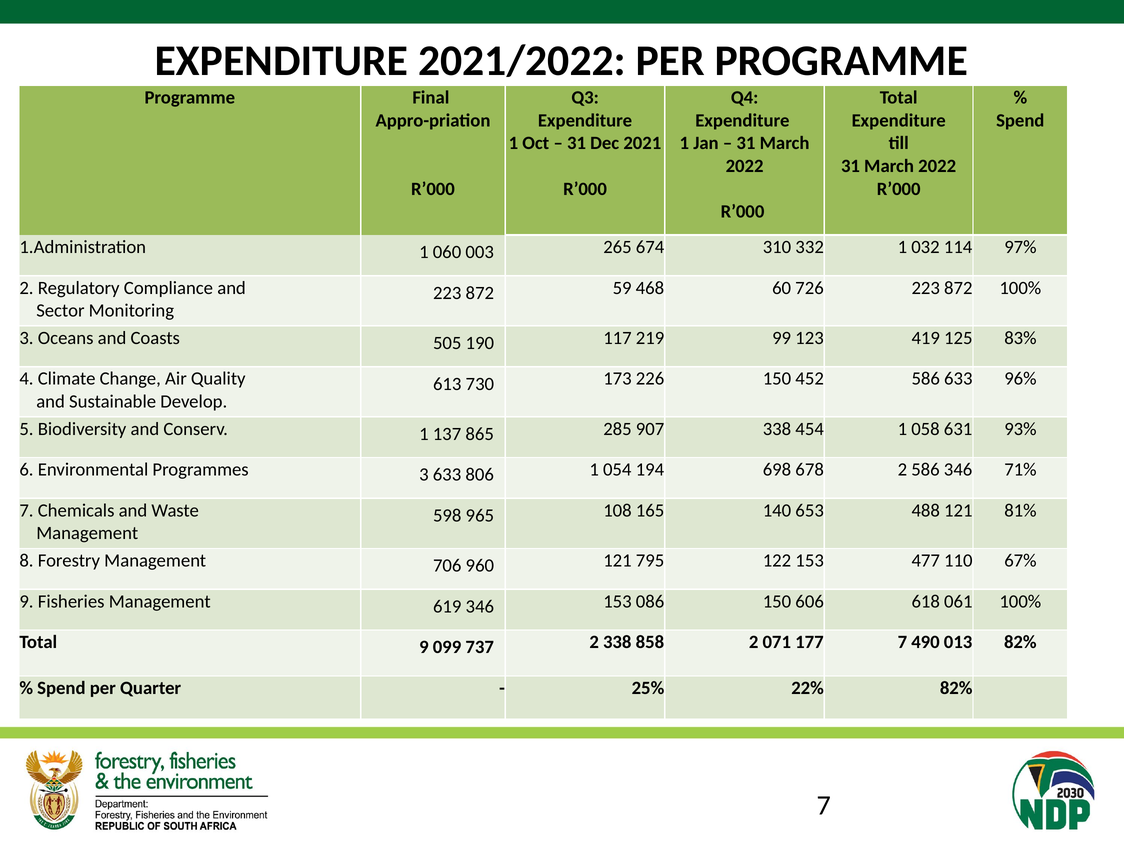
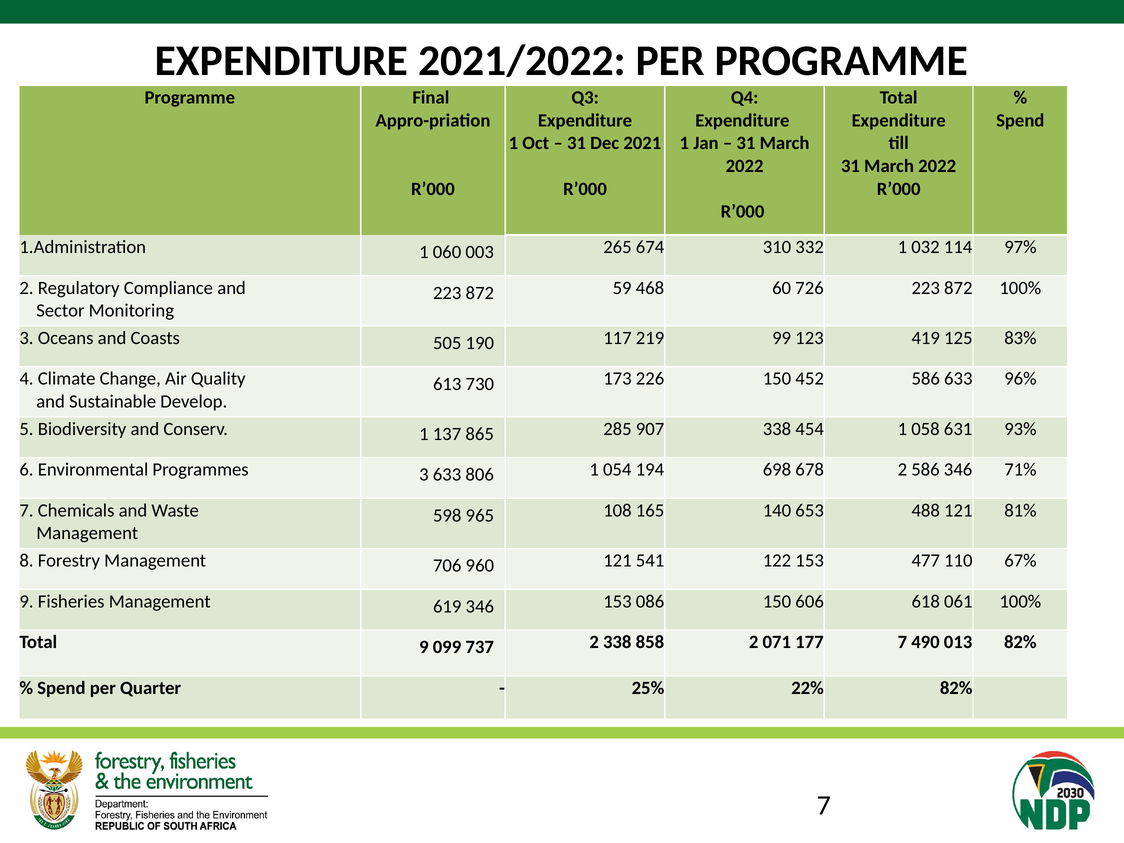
795: 795 -> 541 (650, 561)
